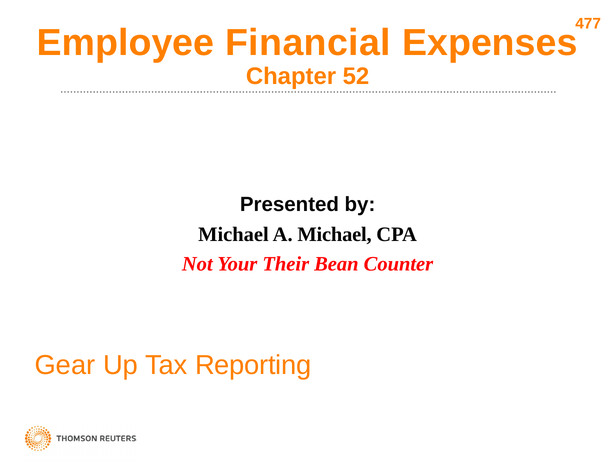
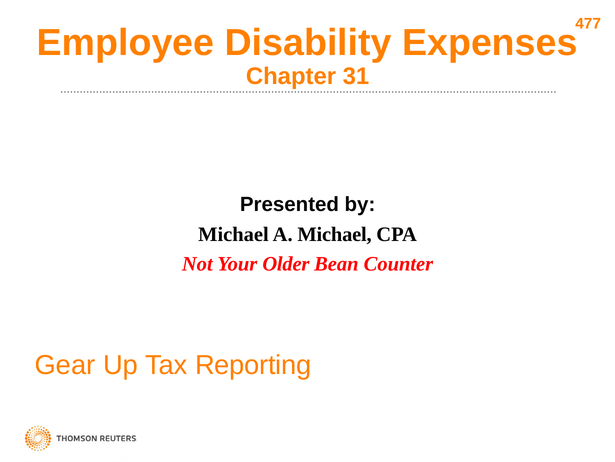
Financial: Financial -> Disability (308, 43)
52: 52 -> 31 (356, 76)
Their: Their -> Older (286, 264)
